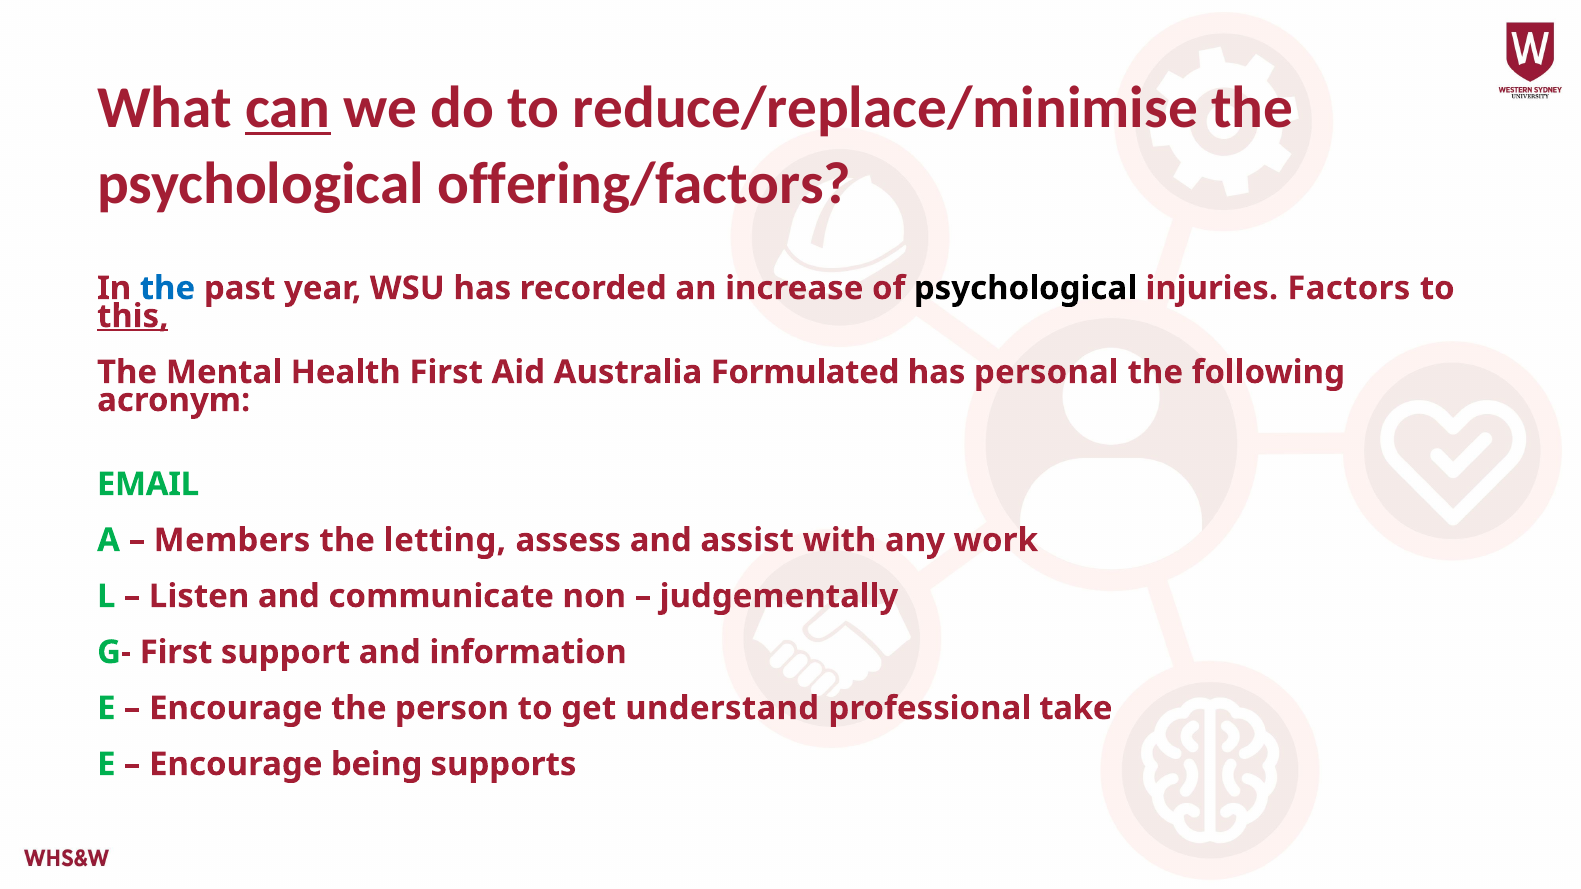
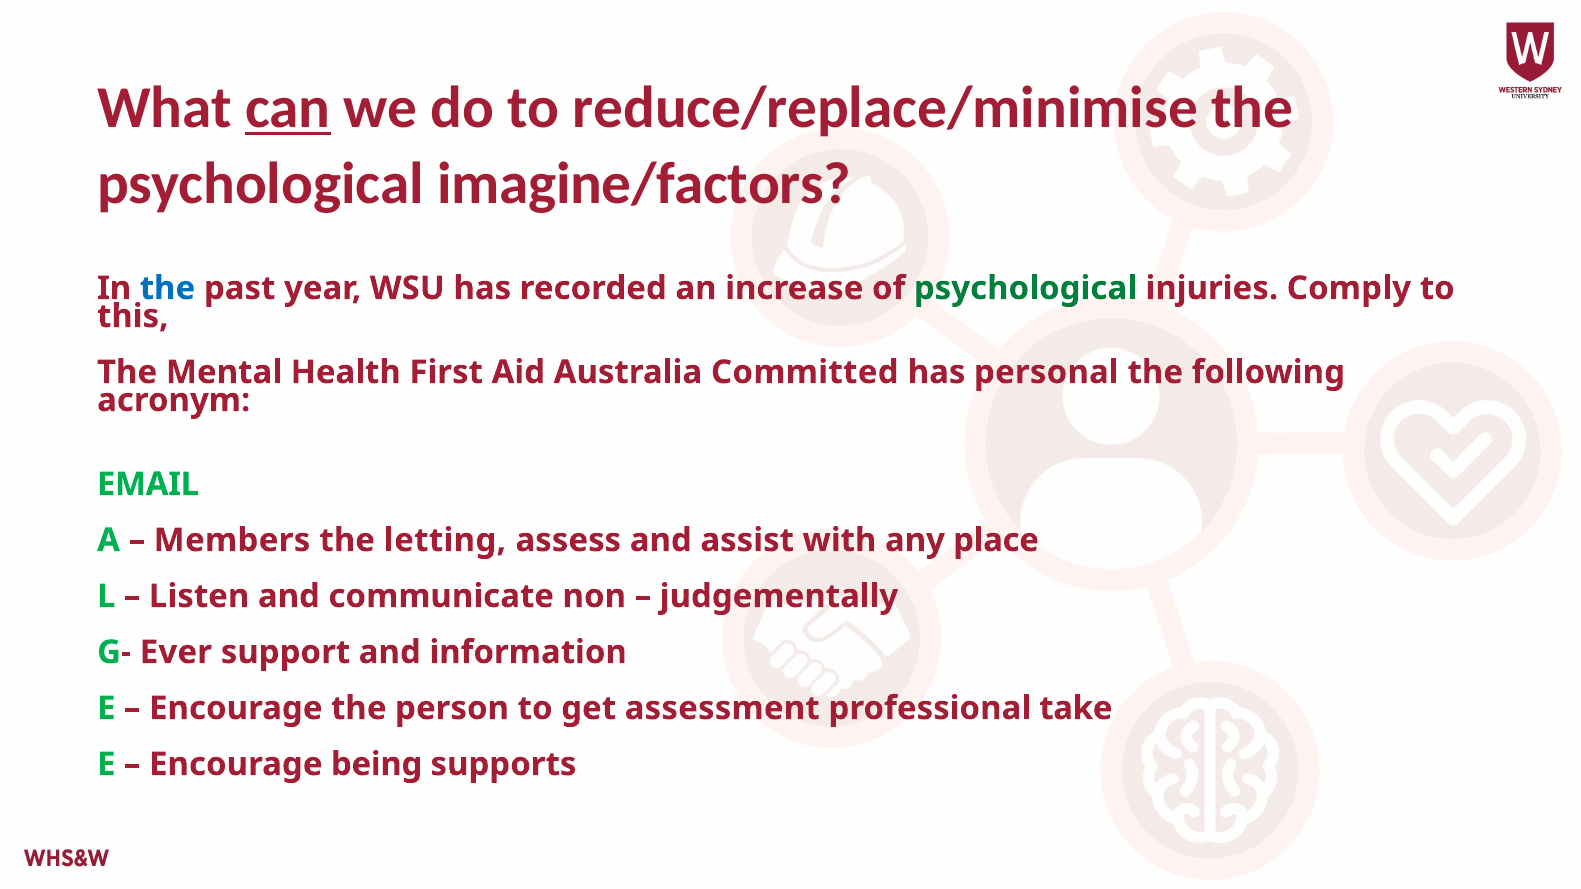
offering/factors: offering/factors -> imagine/factors (644, 184)
psychological colour: black -> green (1025, 288)
Factors: Factors -> Comply (1349, 288)
this underline: present -> none (133, 316)
Formulated: Formulated -> Committed (805, 372)
work: work -> place (996, 540)
G- First: First -> Ever (176, 652)
understand: understand -> assessment (722, 708)
